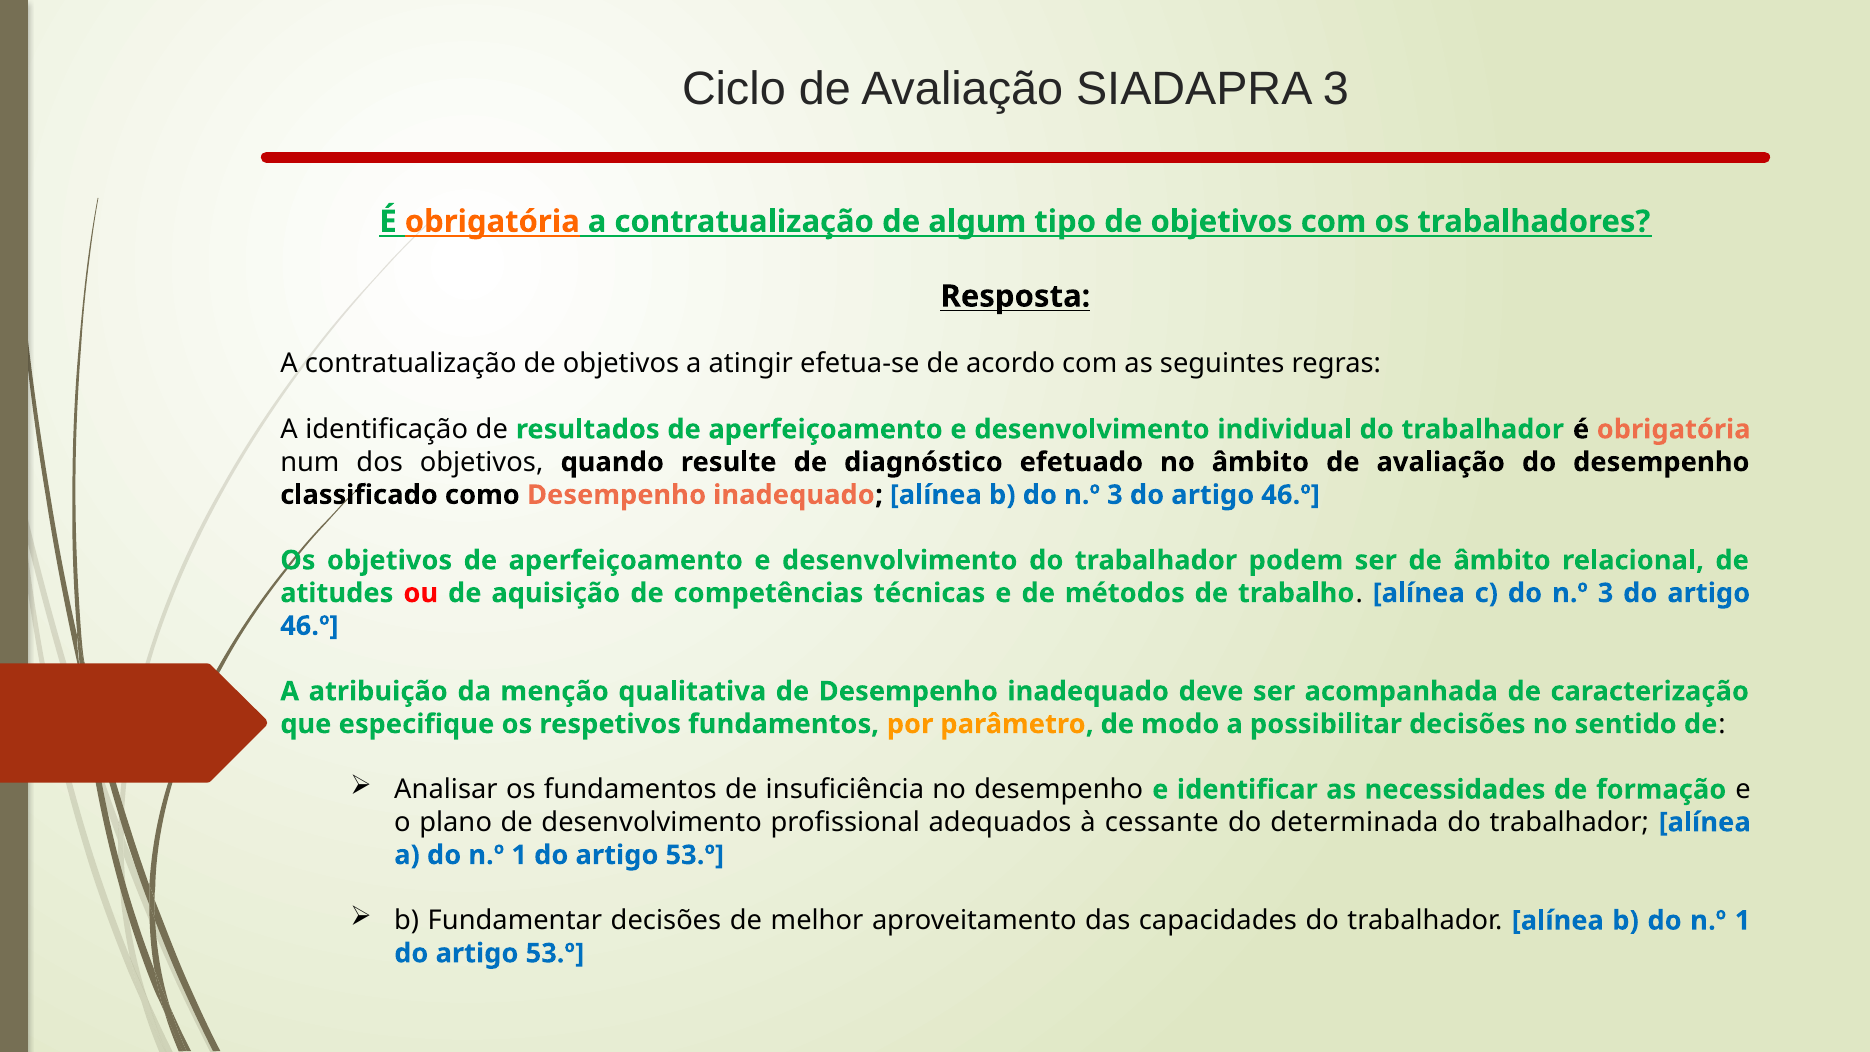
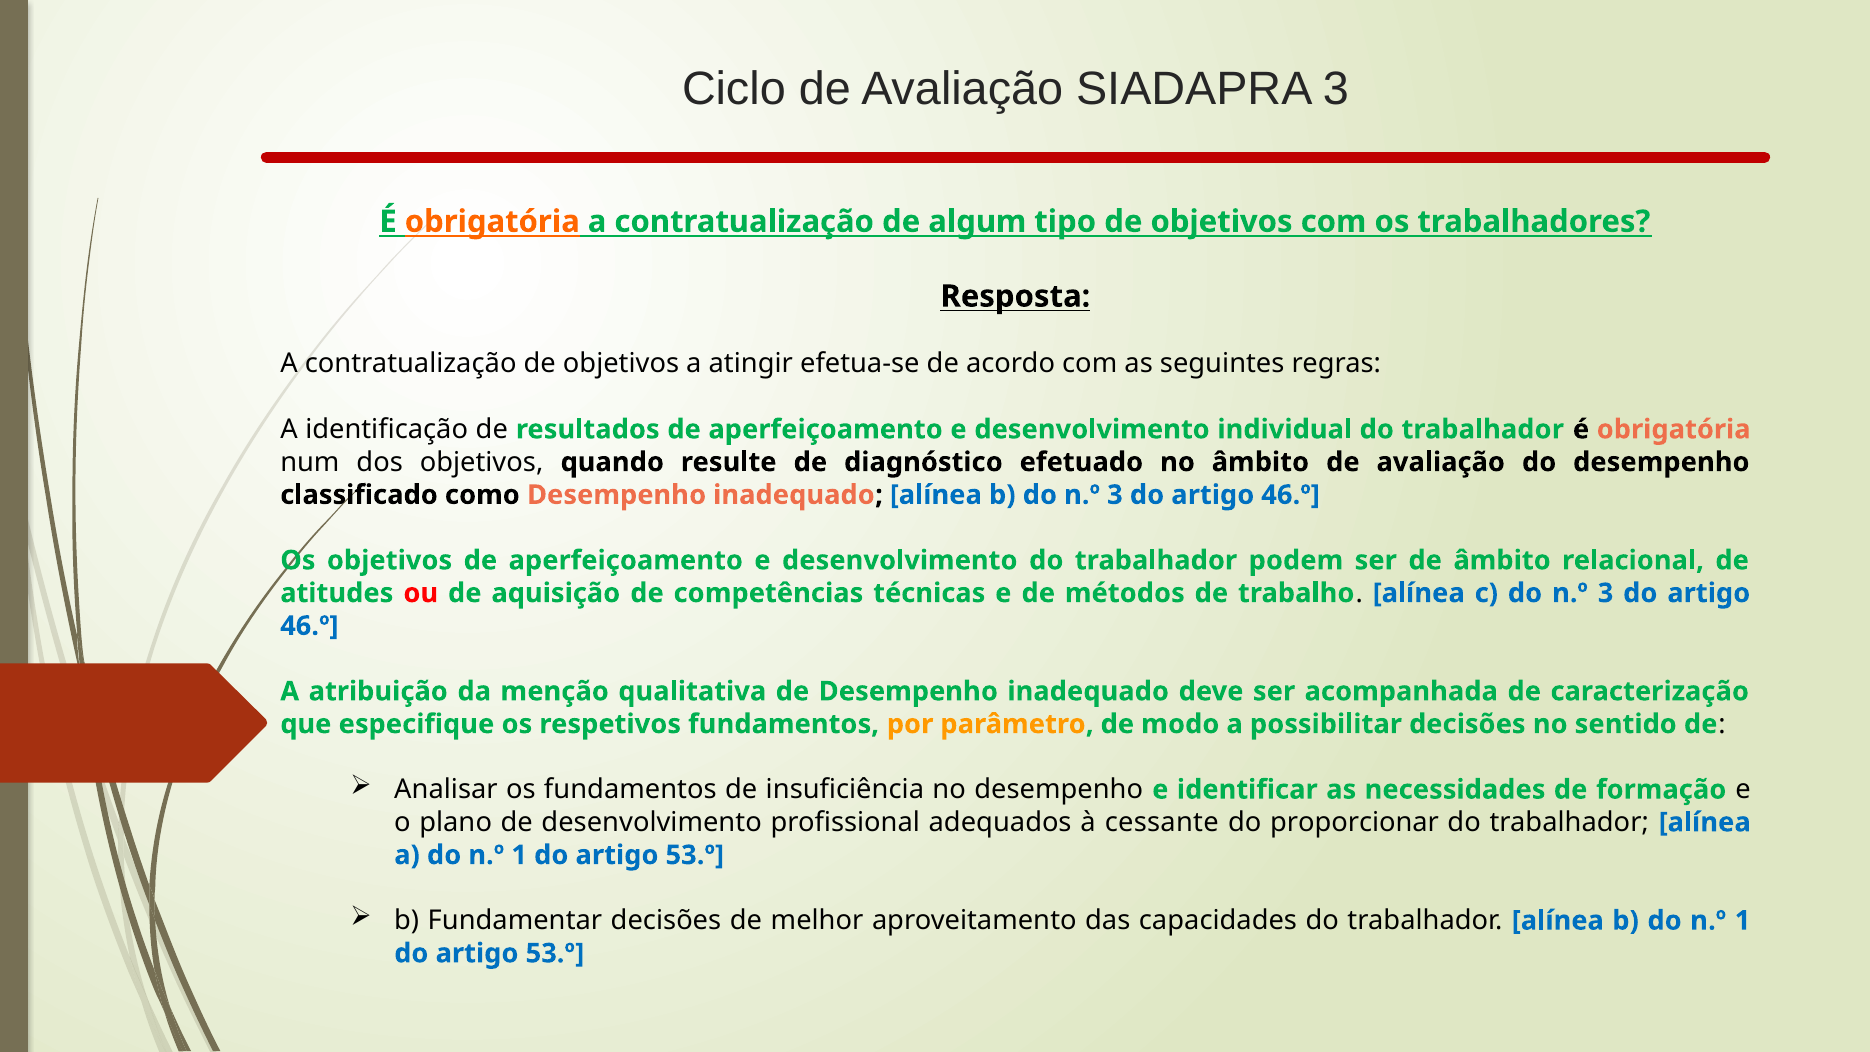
determinada: determinada -> proporcionar (1355, 822)
